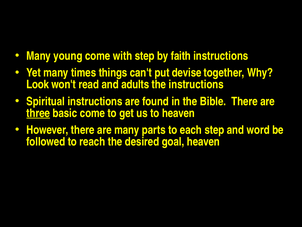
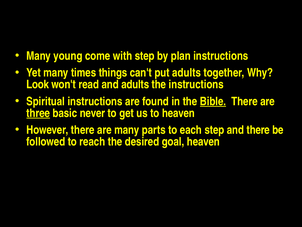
faith: faith -> plan (181, 56)
put devise: devise -> adults (187, 73)
Bible underline: none -> present (213, 101)
basic come: come -> never (93, 113)
and word: word -> there (258, 130)
